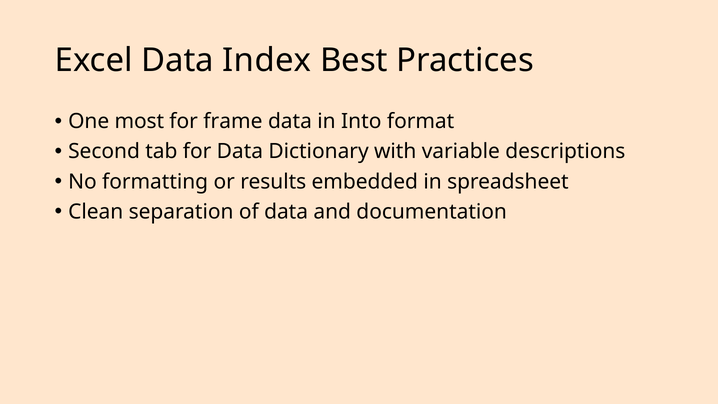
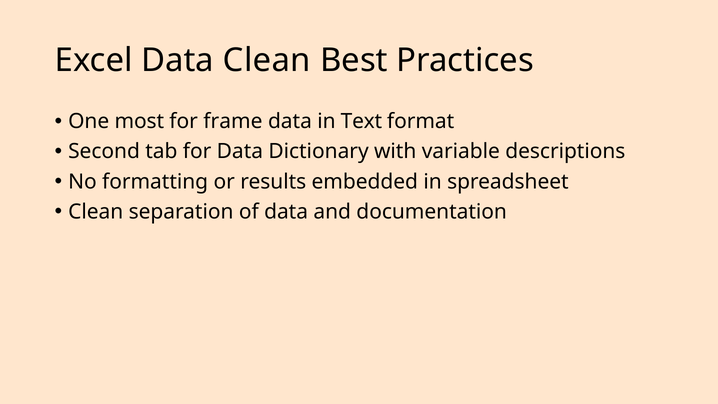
Data Index: Index -> Clean (267, 60)
Into: Into -> Text (361, 121)
